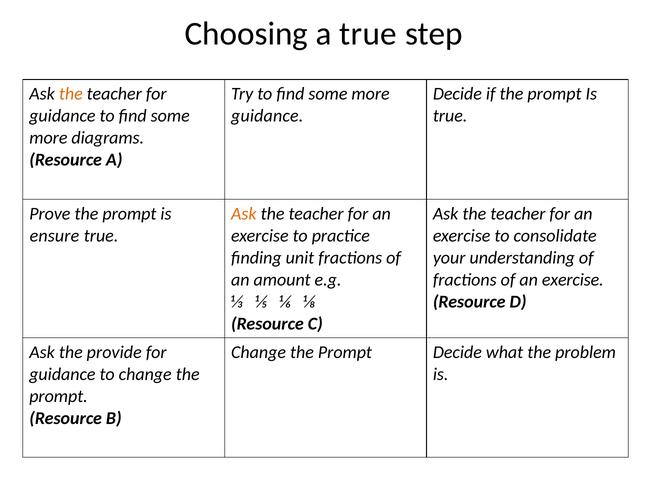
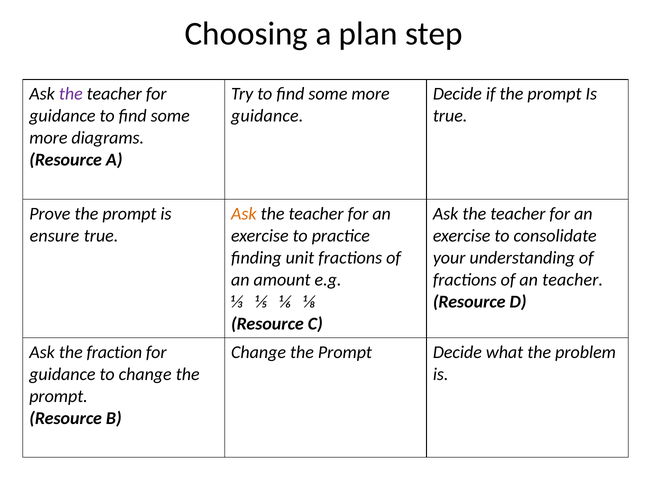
a true: true -> plan (368, 34)
the colour: orange -> purple (71, 94)
of an exercise: exercise -> teacher (573, 279)
provide: provide -> fraction (114, 352)
